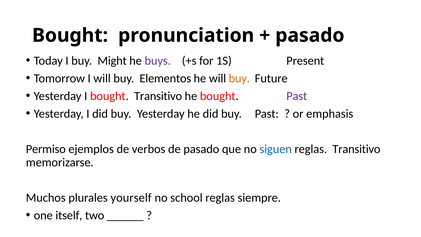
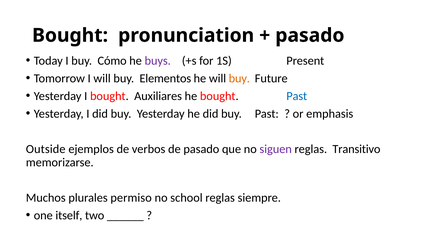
Might: Might -> Cómo (112, 61)
bought Transitivo: Transitivo -> Auxiliares (158, 96)
Past colour: purple -> blue (297, 96)
Permiso: Permiso -> Outside (46, 149)
siguen colour: blue -> purple (276, 149)
yourself: yourself -> permiso (131, 197)
